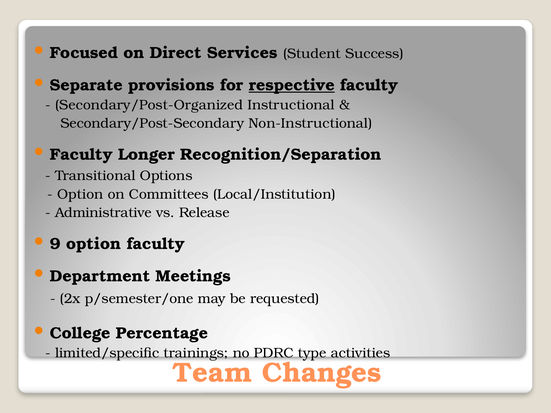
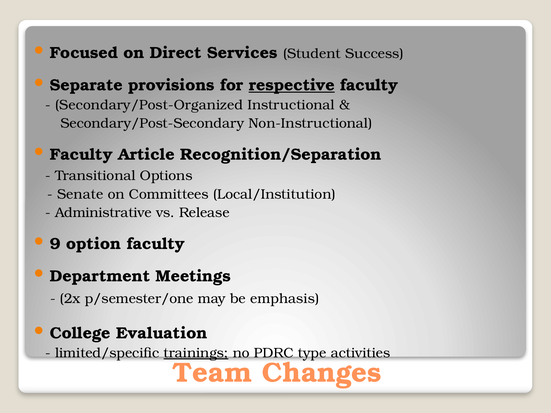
Longer: Longer -> Article (146, 154)
Option: Option -> Senate (80, 194)
requested: requested -> emphasis (285, 299)
Percentage: Percentage -> Evaluation (162, 333)
trainings underline: none -> present (196, 353)
